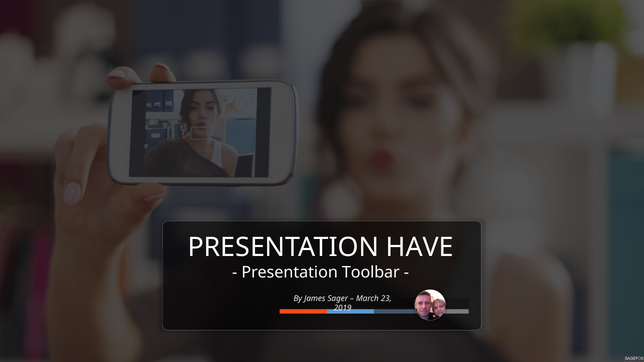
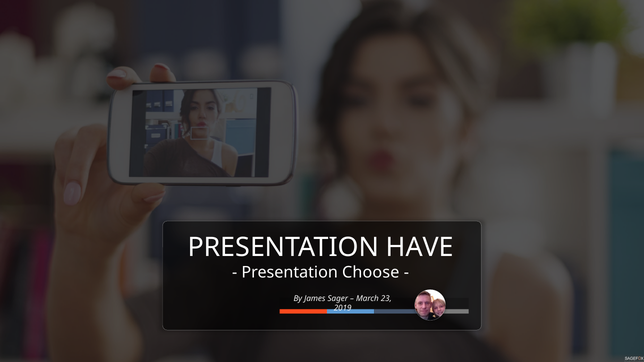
Toolbar: Toolbar -> Choose (371, 273)
